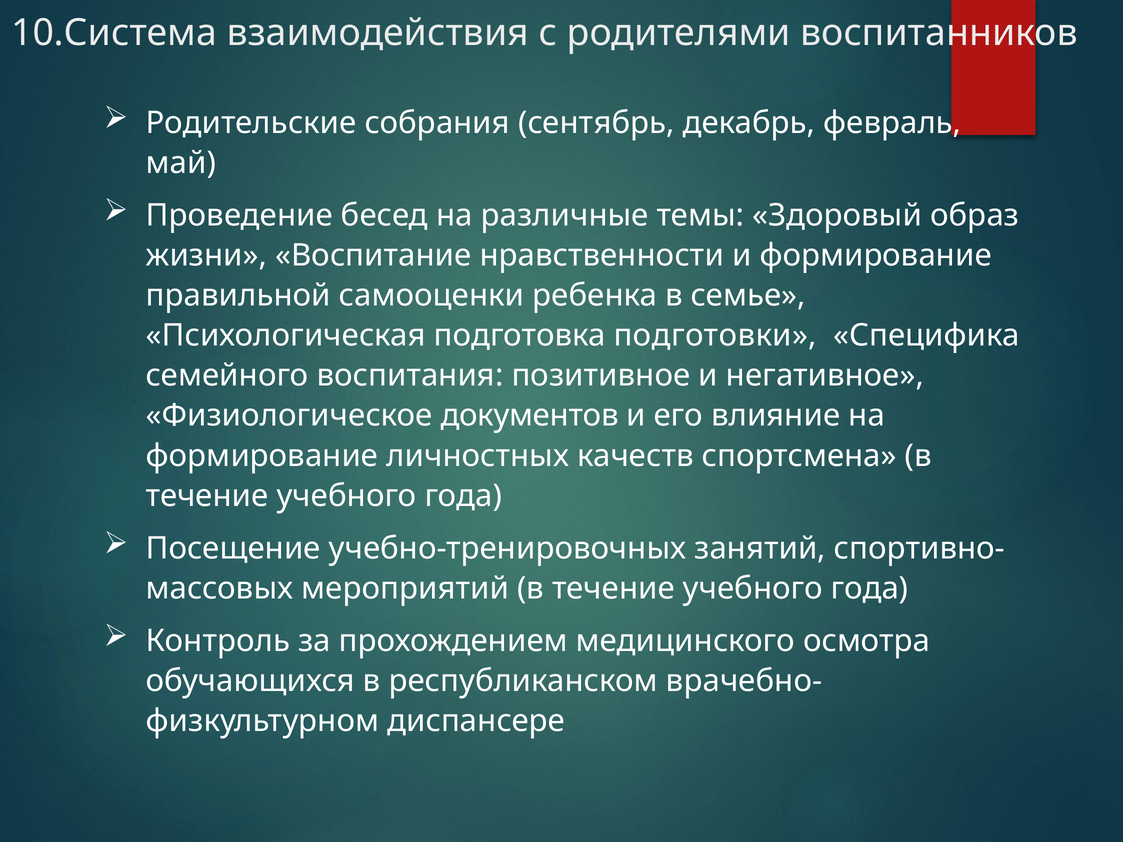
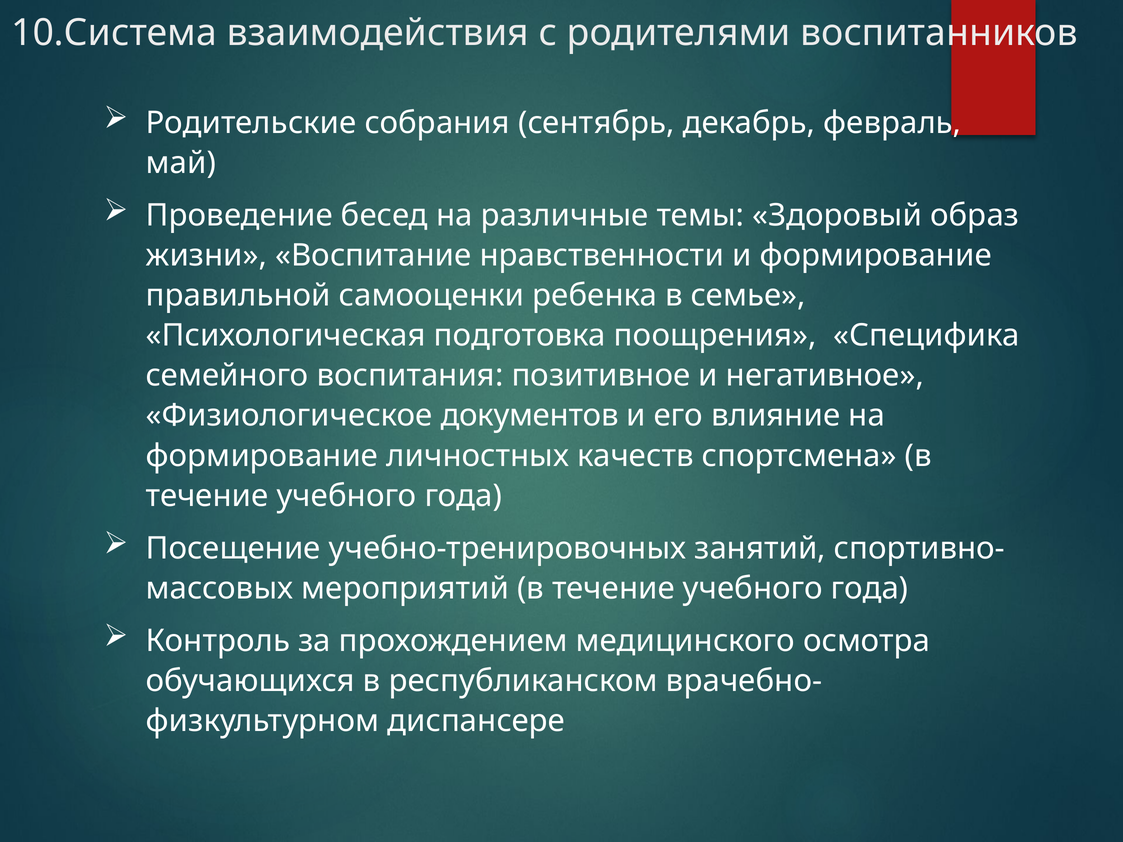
подготовки: подготовки -> поощрения (715, 336)
